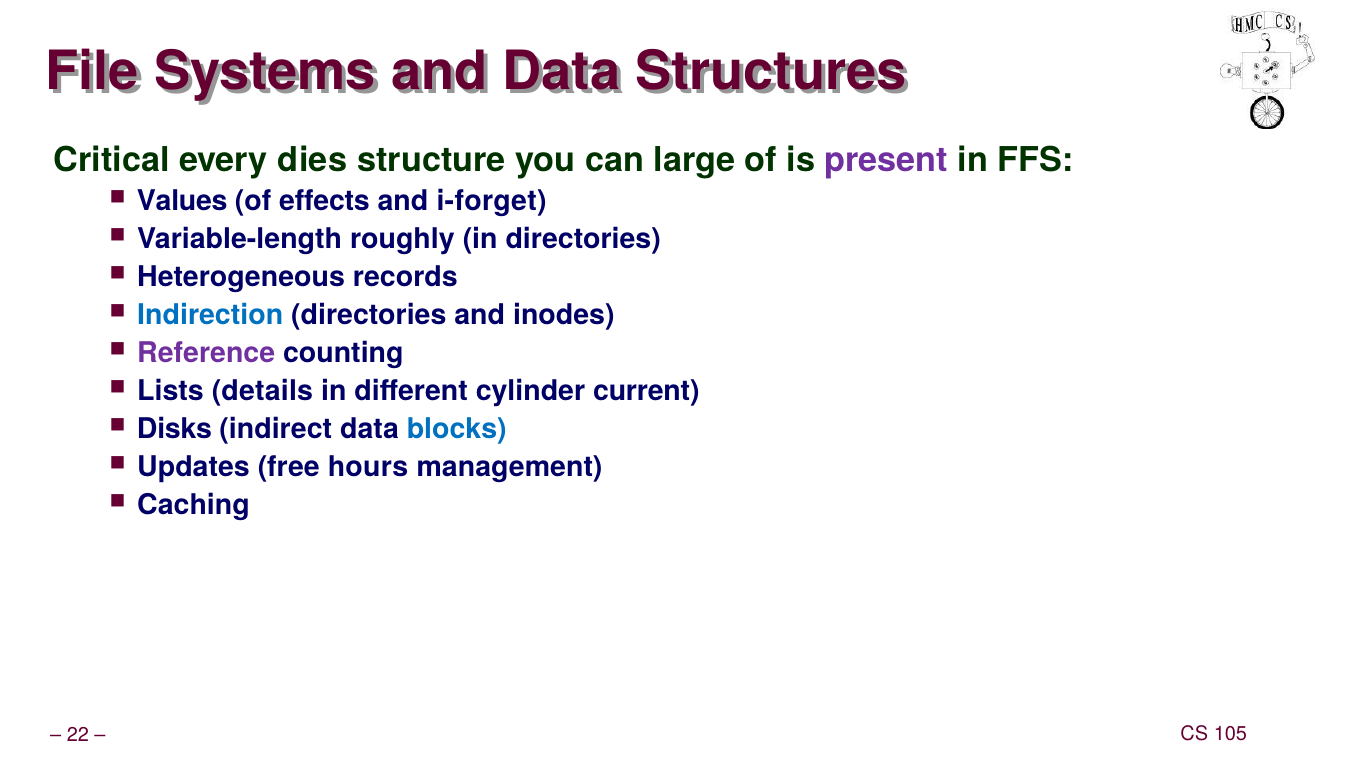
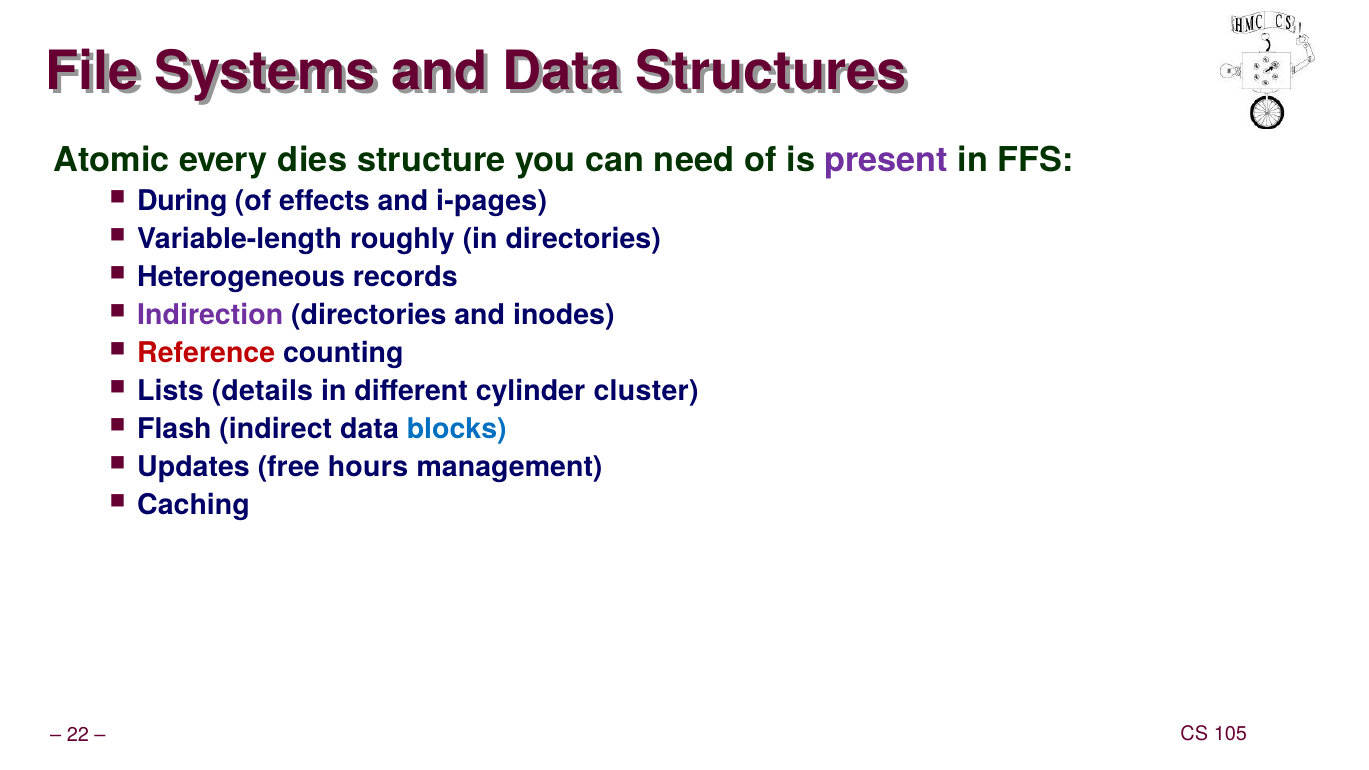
Critical: Critical -> Atomic (112, 160)
large: large -> need (694, 160)
Values: Values -> During (182, 201)
i-forget: i-forget -> i-pages (492, 201)
Indirection colour: blue -> purple (210, 315)
Reference colour: purple -> red (206, 353)
current: current -> cluster (646, 391)
Disks: Disks -> Flash (174, 429)
